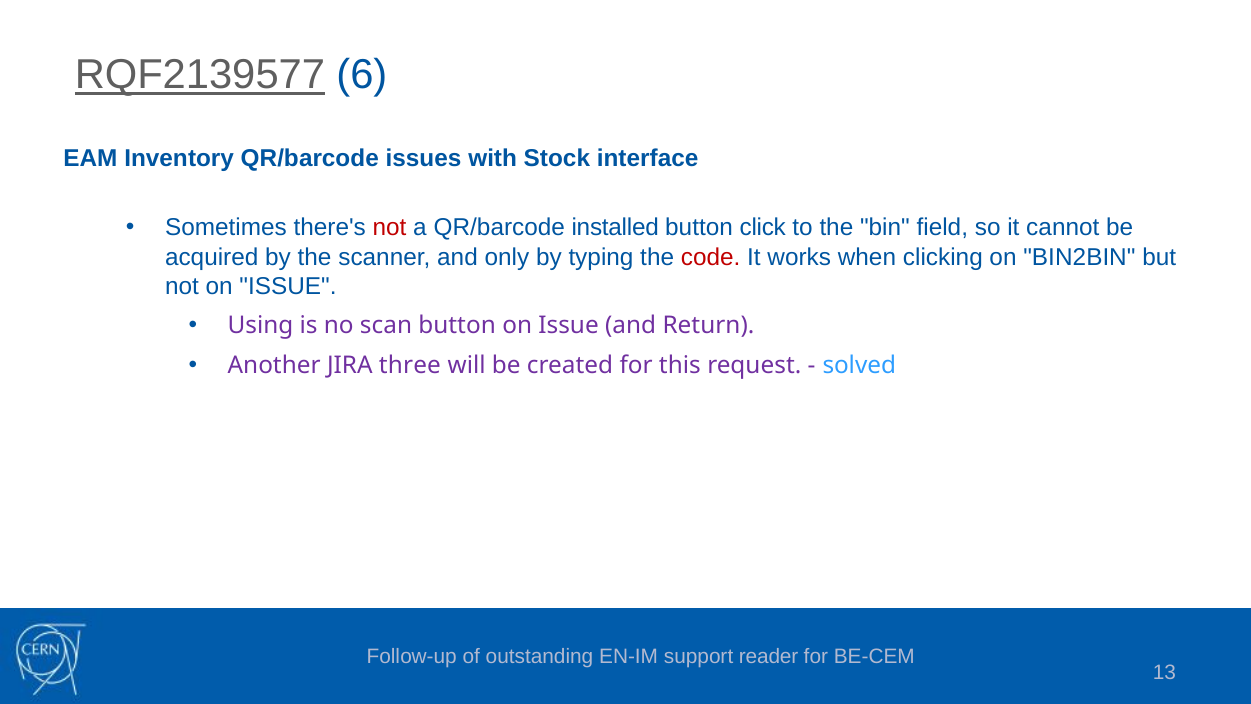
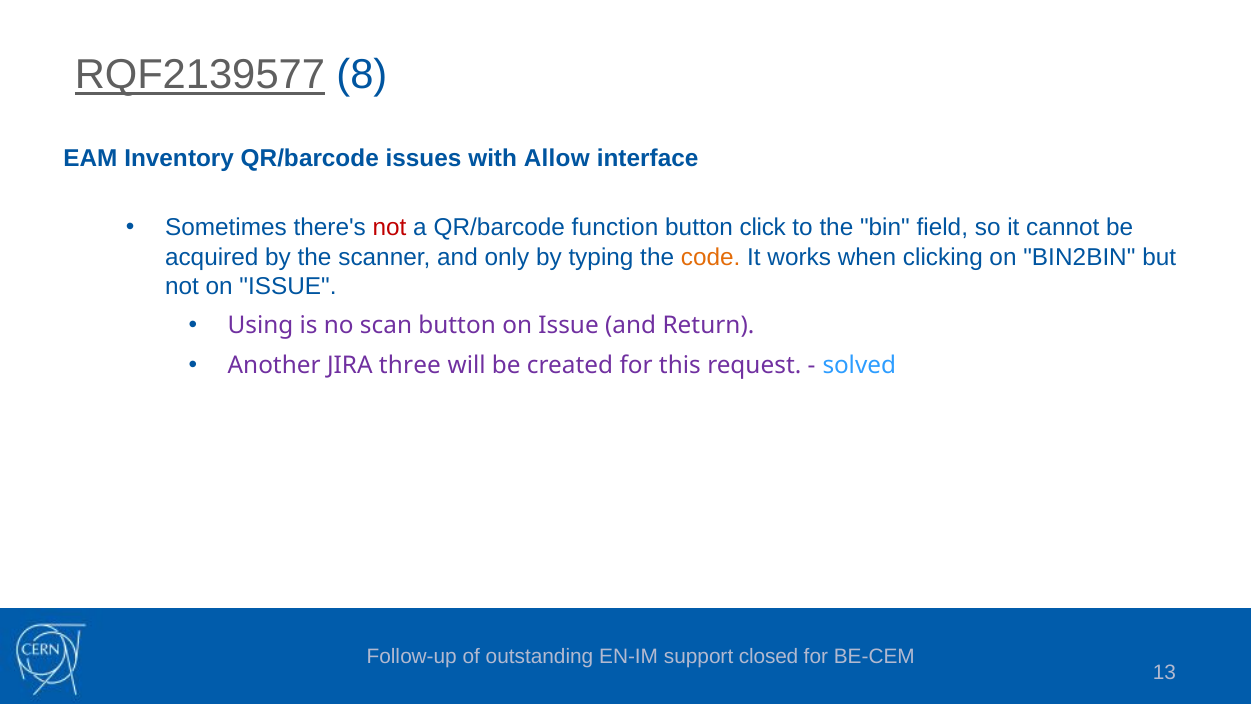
6: 6 -> 8 (362, 75)
Stock: Stock -> Allow (557, 159)
installed: installed -> function (615, 228)
code colour: red -> orange (711, 257)
reader: reader -> closed (769, 656)
